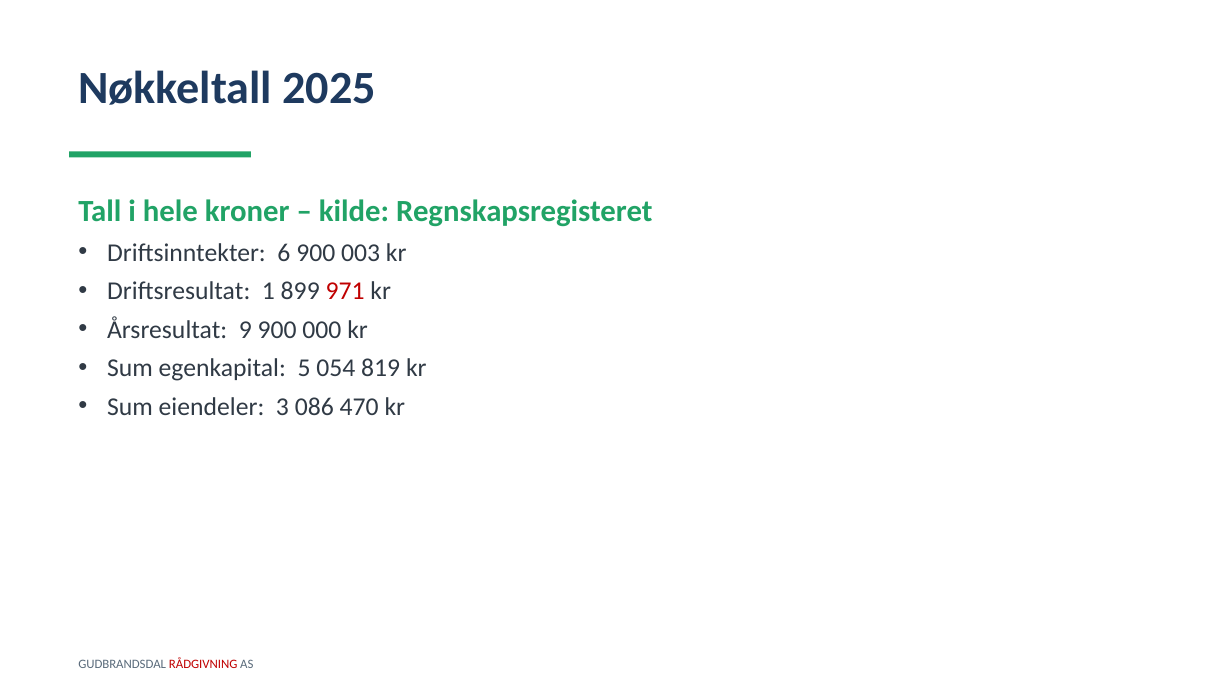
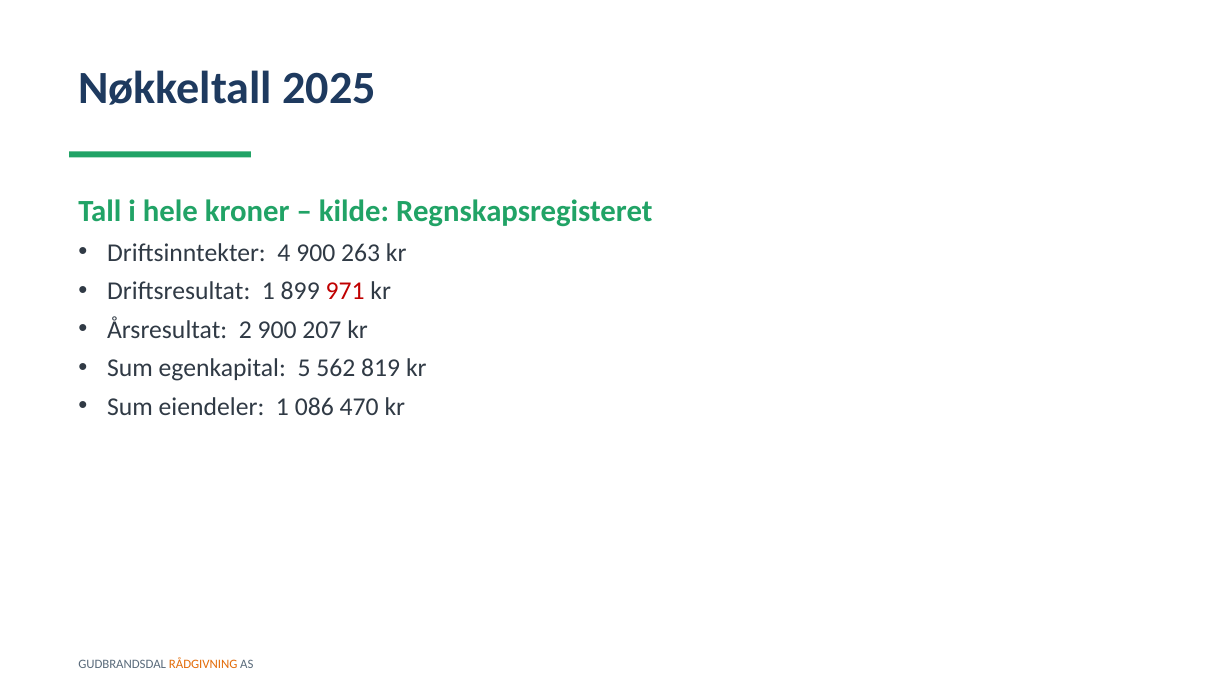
6: 6 -> 4 (284, 253)
003: 003 -> 263 (361, 253)
9: 9 -> 2 (245, 330)
000: 000 -> 207 (322, 330)
054: 054 -> 562 (336, 369)
eiendeler 3: 3 -> 1 (282, 407)
RÅDGIVNING colour: red -> orange (203, 664)
